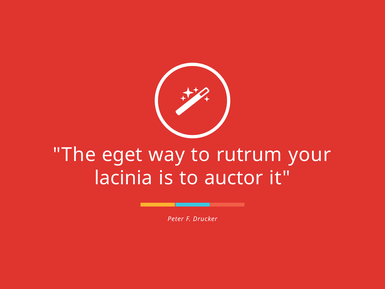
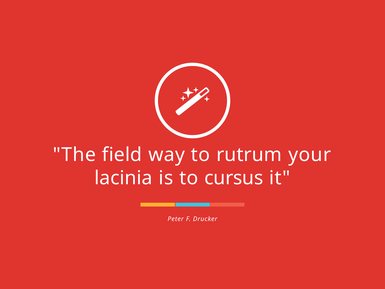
eget: eget -> field (122, 155)
auctor: auctor -> cursus (234, 178)
